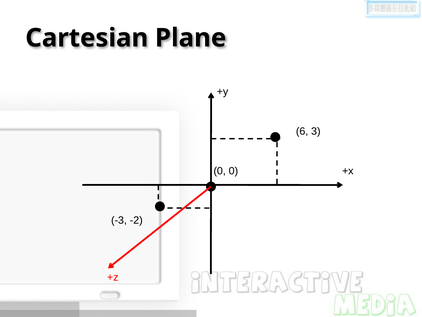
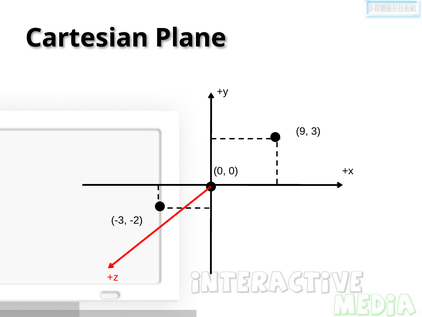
6: 6 -> 9 (302, 131)
